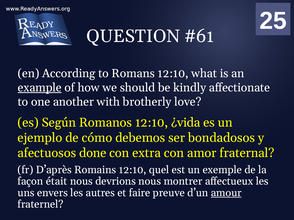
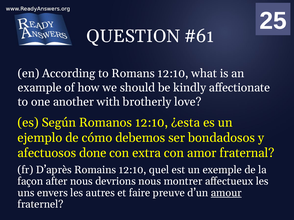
example underline: present -> none (40, 88)
¿vida: ¿vida -> ¿esta (186, 123)
était: était -> after (57, 182)
